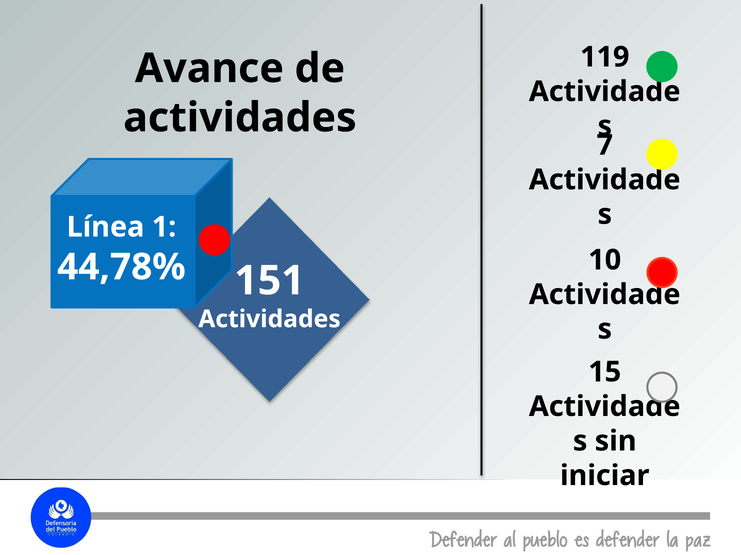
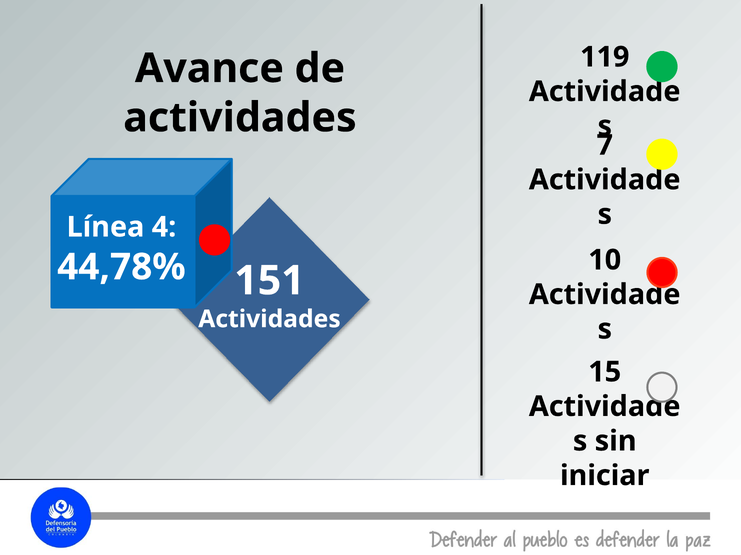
1: 1 -> 4 (164, 227)
